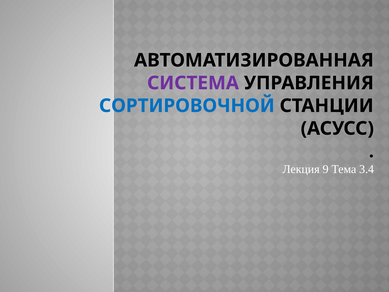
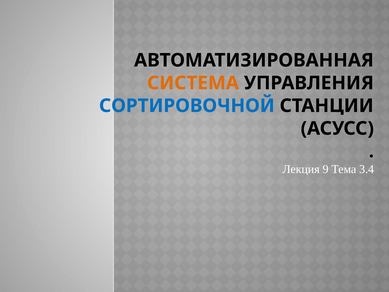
СИСТЕМА colour: purple -> orange (193, 83)
